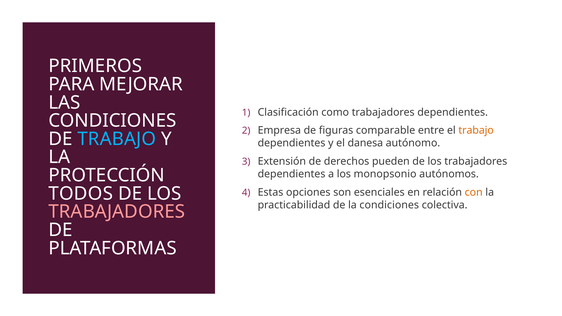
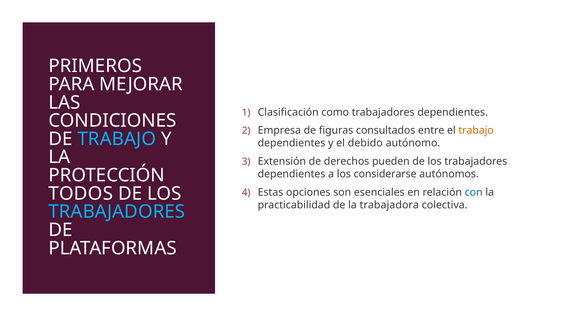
comparable: comparable -> consultados (386, 131)
danesa: danesa -> debido (365, 143)
monopsonio: monopsonio -> considerarse (385, 174)
con colour: orange -> blue (474, 192)
la condiciones: condiciones -> trabajadora (389, 205)
TRABAJADORES colour: pink -> light blue (117, 212)
